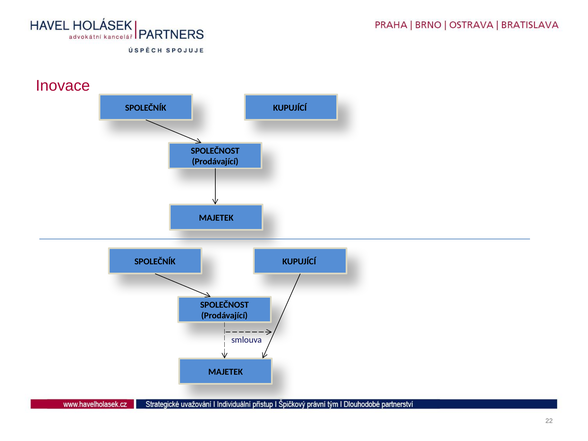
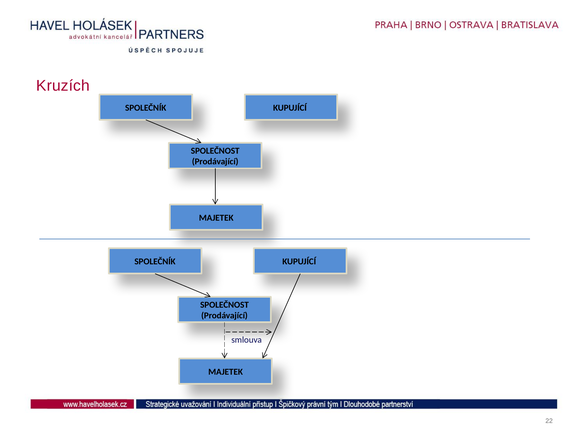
Inovace: Inovace -> Kruzích (63, 86)
